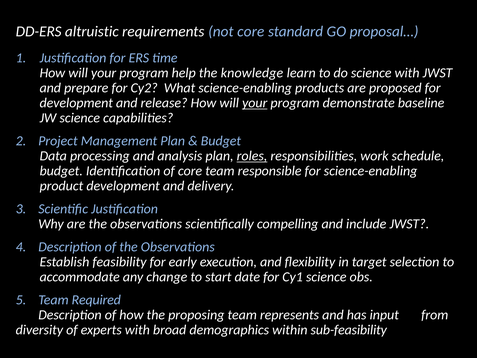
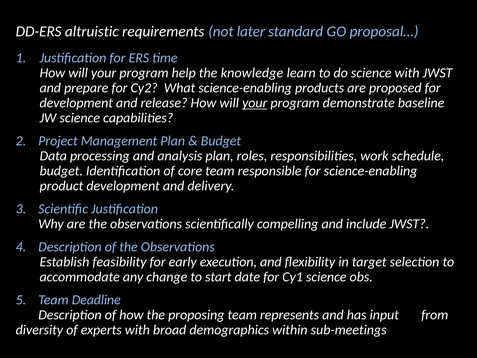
not core: core -> later (251, 31)
roles underline: present -> none (252, 156)
Required: Required -> Deadline (96, 300)
sub-feasibility: sub-feasibility -> sub-meetings (349, 330)
